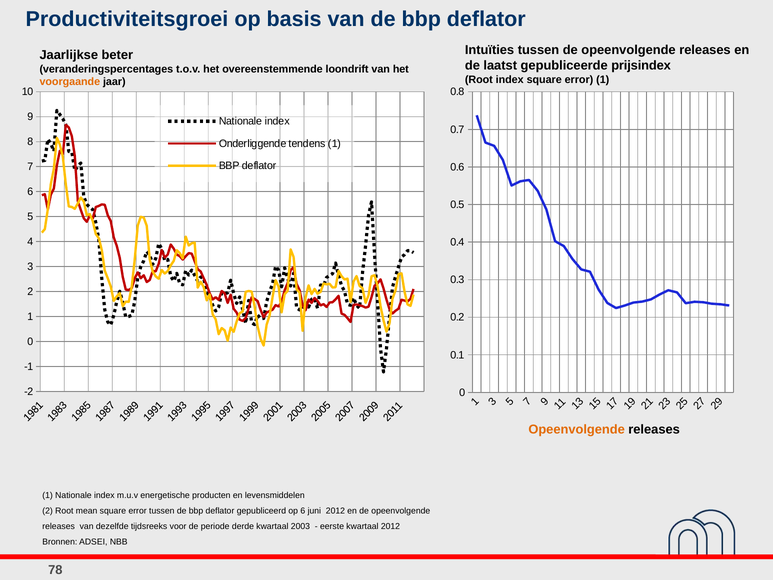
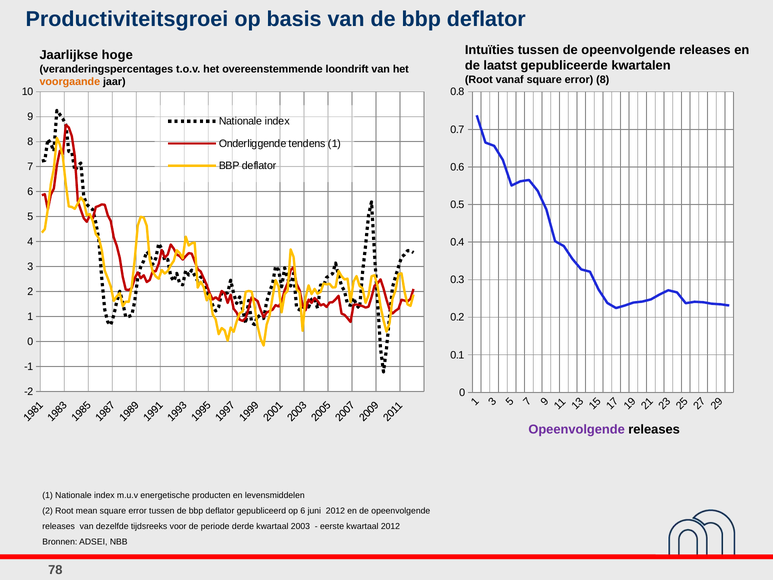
beter: beter -> hoge (117, 55)
prijsindex: prijsindex -> kwartalen (641, 66)
Root index: index -> vanaf (510, 80)
error 1: 1 -> 8 (603, 80)
Opeenvolgende colour: orange -> purple (577, 429)
